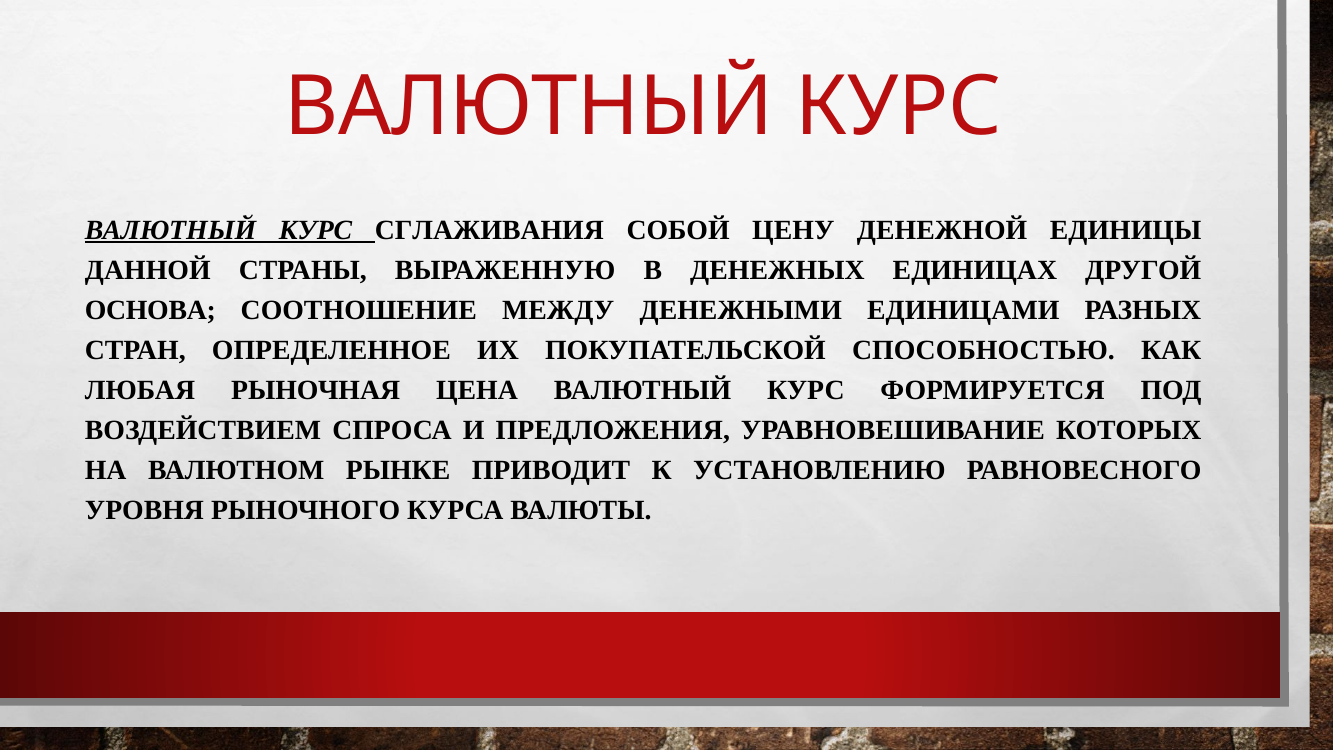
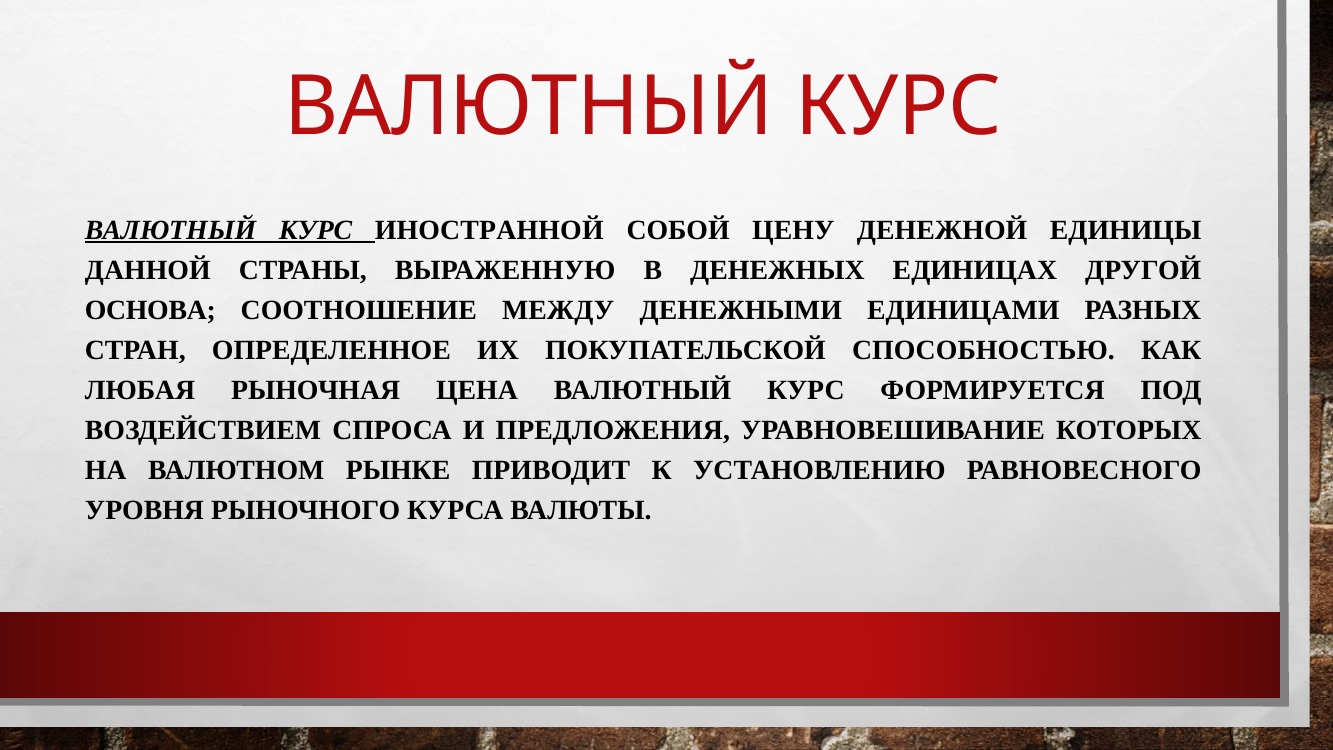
СГЛАЖИВАНИЯ: СГЛАЖИВАНИЯ -> ИНОСТРАННОЙ (489, 230)
